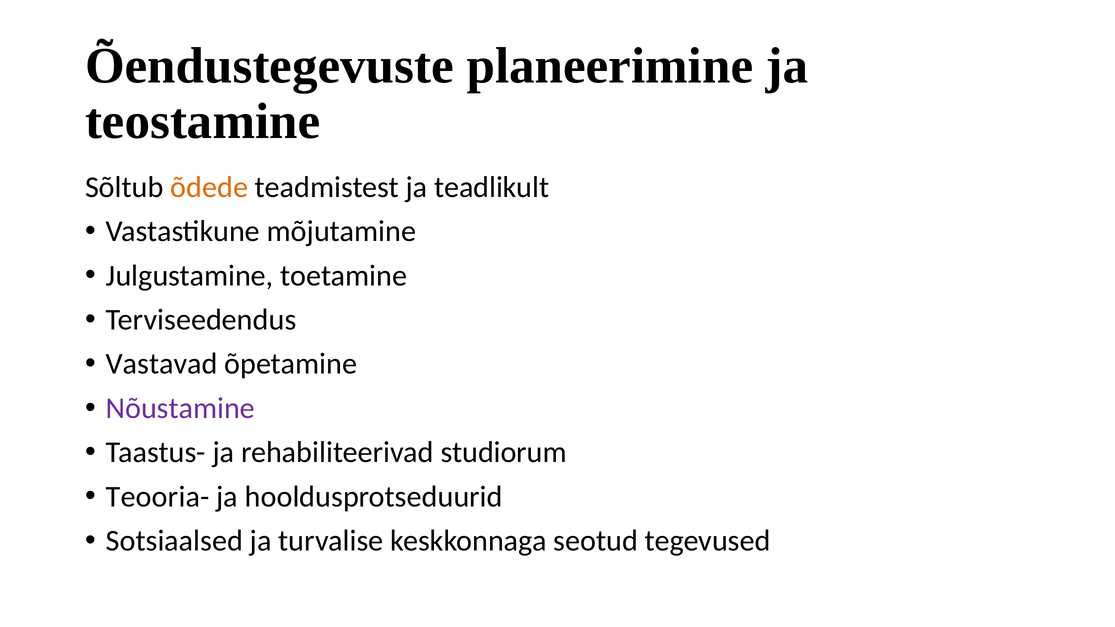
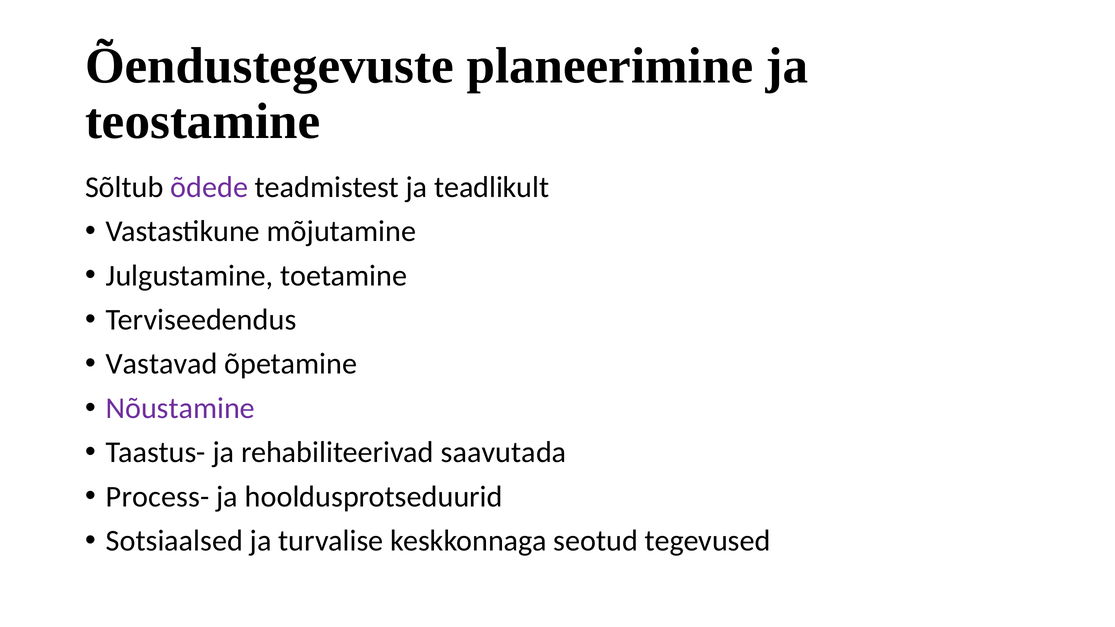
õdede colour: orange -> purple (209, 187)
studiorum: studiorum -> saavutada (504, 453)
Teooria-: Teooria- -> Process- (158, 497)
